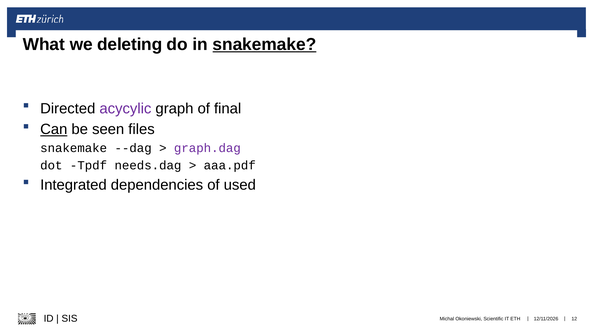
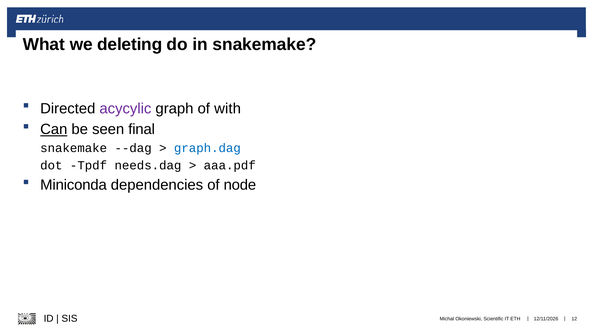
snakemake underline: present -> none (264, 44)
final: final -> with (228, 108)
files: files -> final (142, 129)
graph.dag colour: purple -> blue (207, 148)
Integrated: Integrated -> Miniconda (73, 185)
used: used -> node (240, 185)
